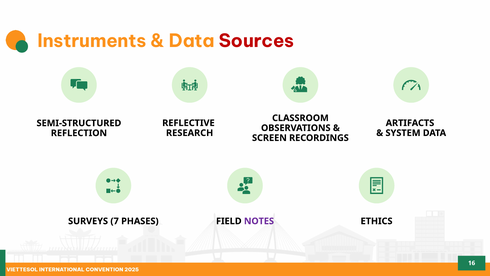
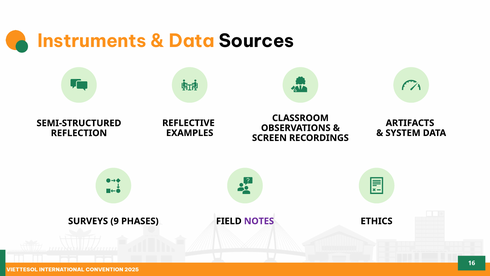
Sources colour: red -> black (256, 41)
RESEARCH: RESEARCH -> EXAMPLES (190, 133)
7: 7 -> 9 (115, 221)
